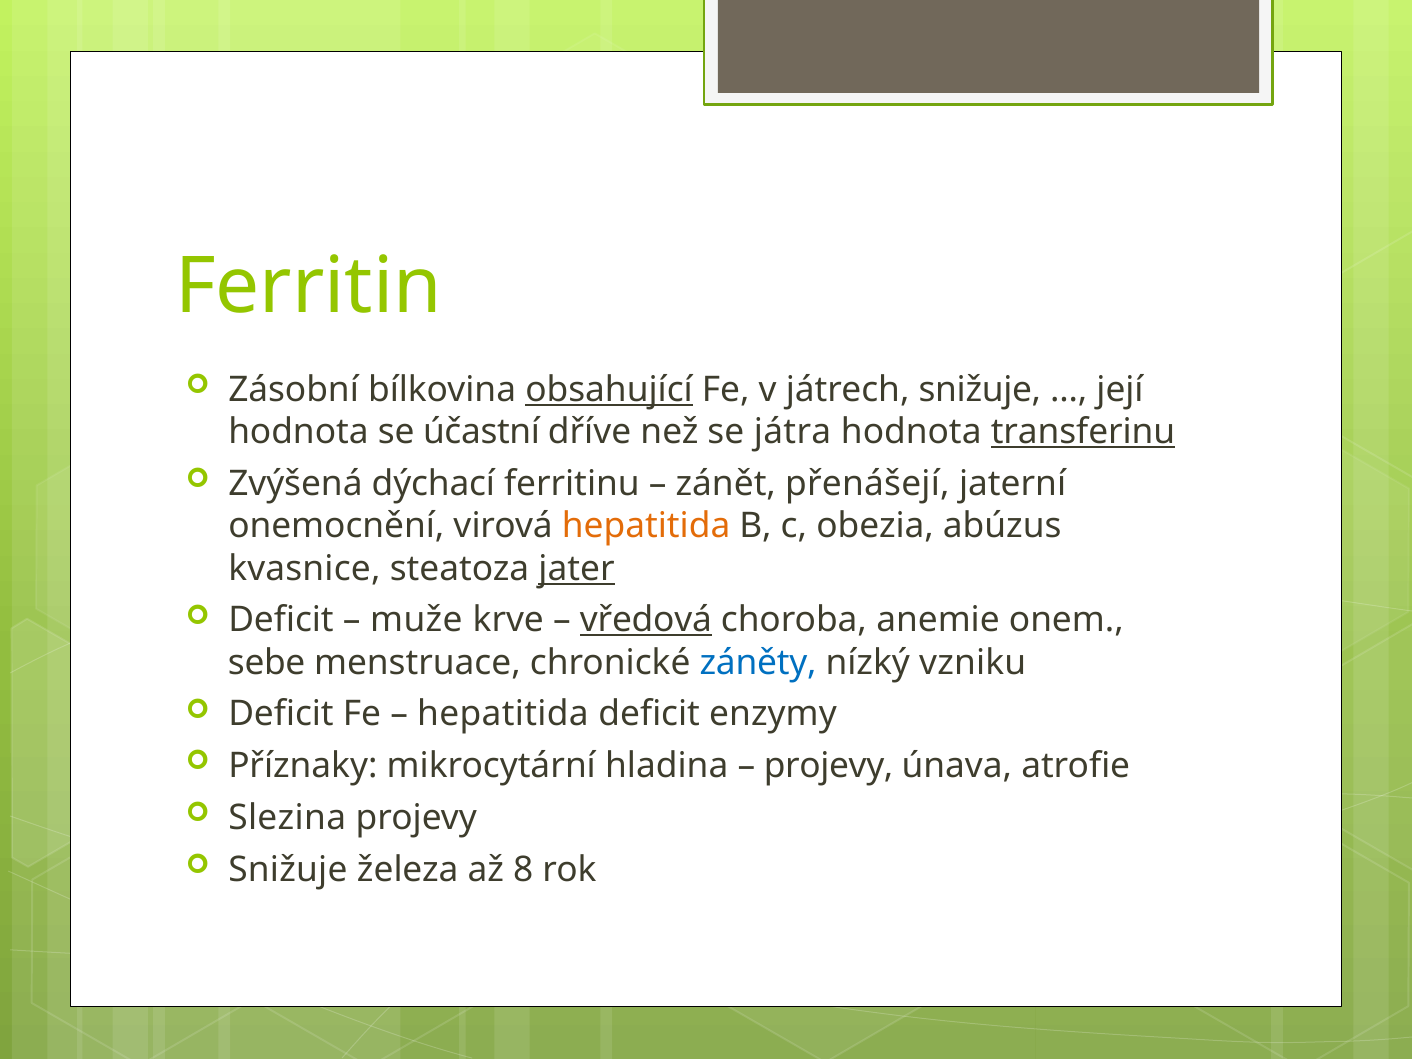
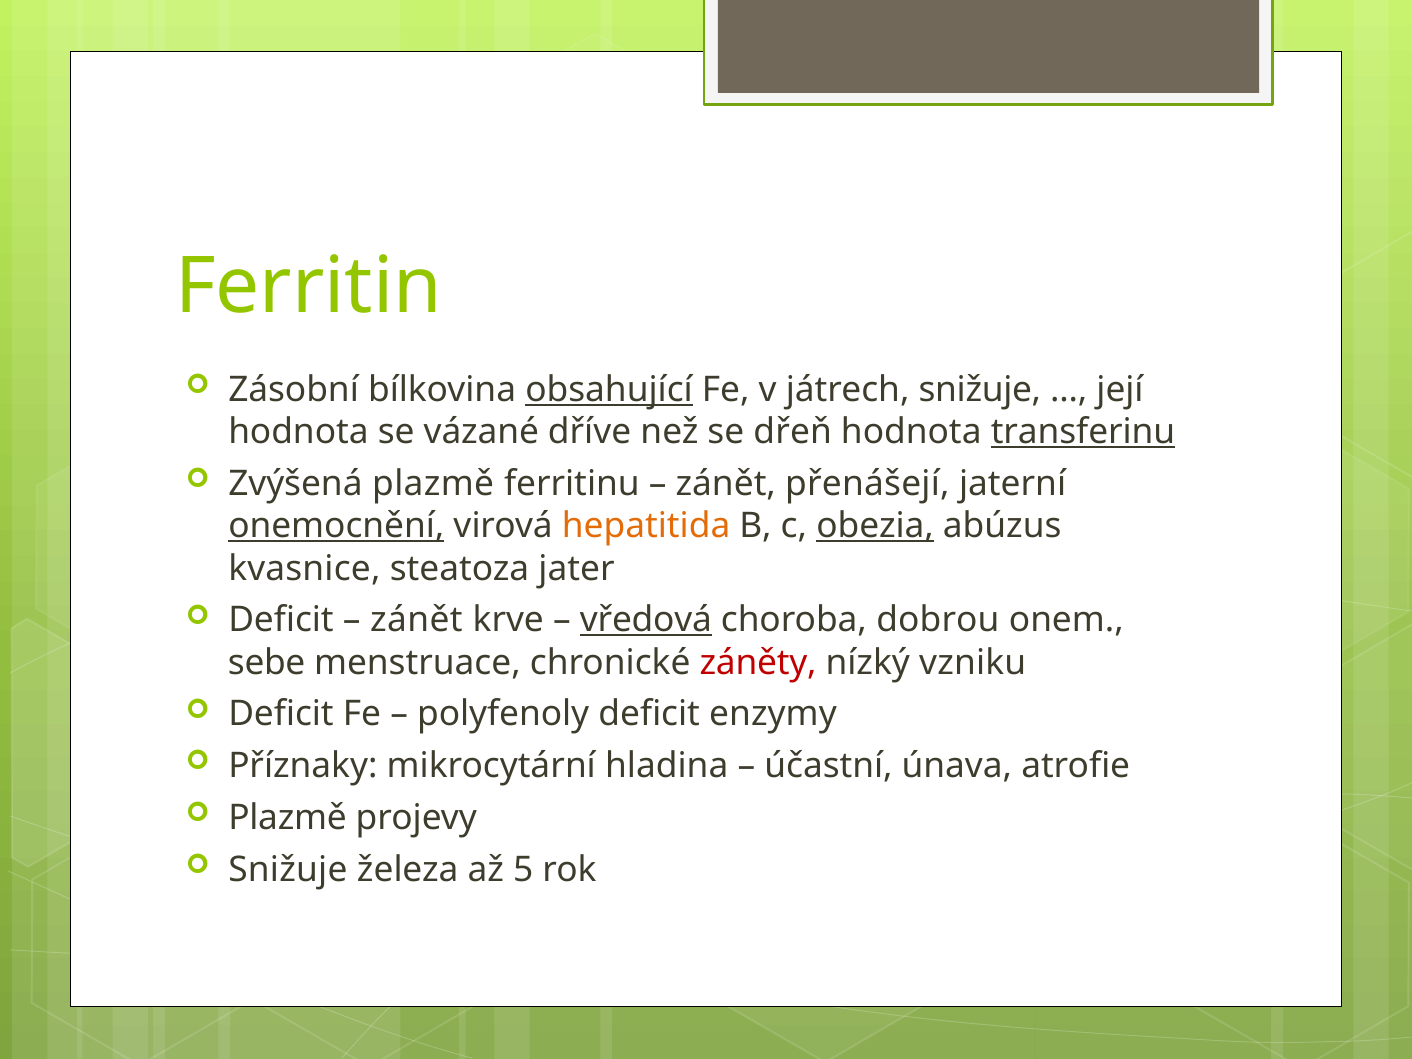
účastní: účastní -> vázané (481, 432)
játra: játra -> dřeň (793, 432)
Zvýšená dýchací: dýchací -> plazmě (433, 484)
onemocnění underline: none -> present (336, 526)
obezia underline: none -> present (875, 526)
jater underline: present -> none (577, 568)
muže: muže -> zánět (416, 620)
anemie: anemie -> dobrou (938, 620)
záněty colour: blue -> red (758, 662)
hepatitida: hepatitida -> polyfenoly (503, 714)
projevy: projevy -> účastní (828, 766)
Slezina: Slezina -> Plazmě (288, 818)
8: 8 -> 5 (523, 870)
